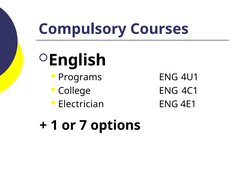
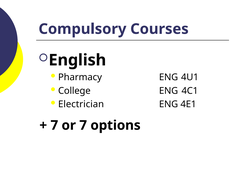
Programs: Programs -> Pharmacy (80, 77)
1: 1 -> 7 (54, 125)
